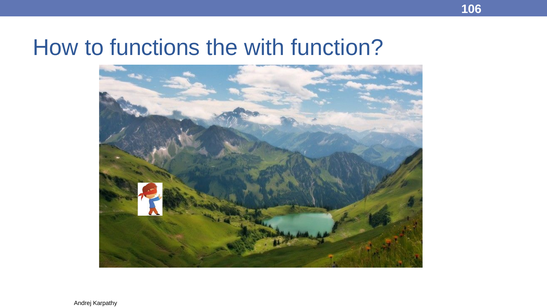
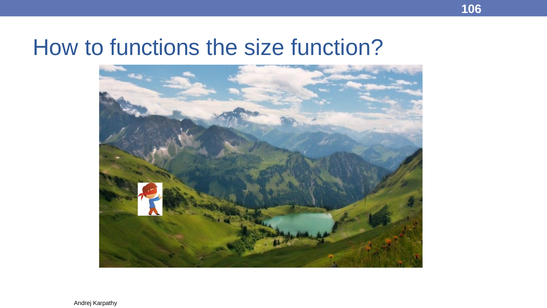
with: with -> size (264, 48)
